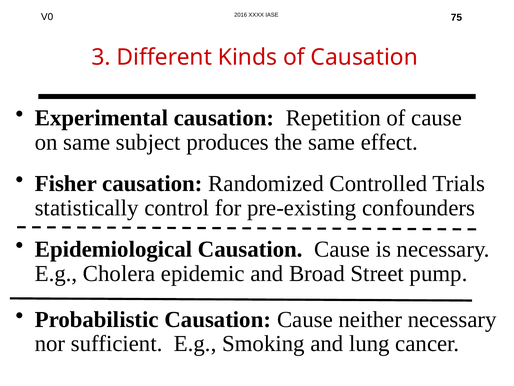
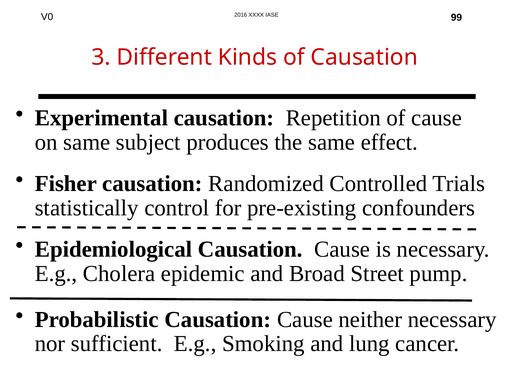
75: 75 -> 99 (456, 18)
